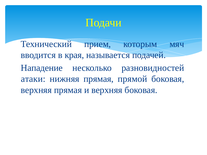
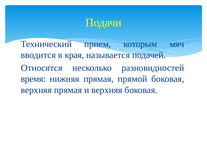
Нападение: Нападение -> Относятся (42, 68)
атаки: атаки -> время (33, 79)
